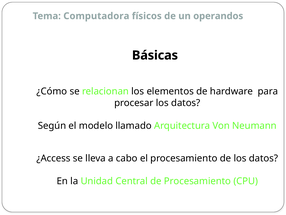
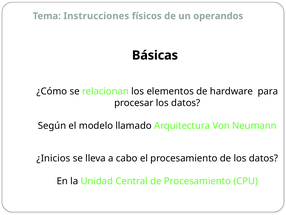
Computadora: Computadora -> Instrucciones (96, 16)
¿Access: ¿Access -> ¿Inicios (53, 158)
